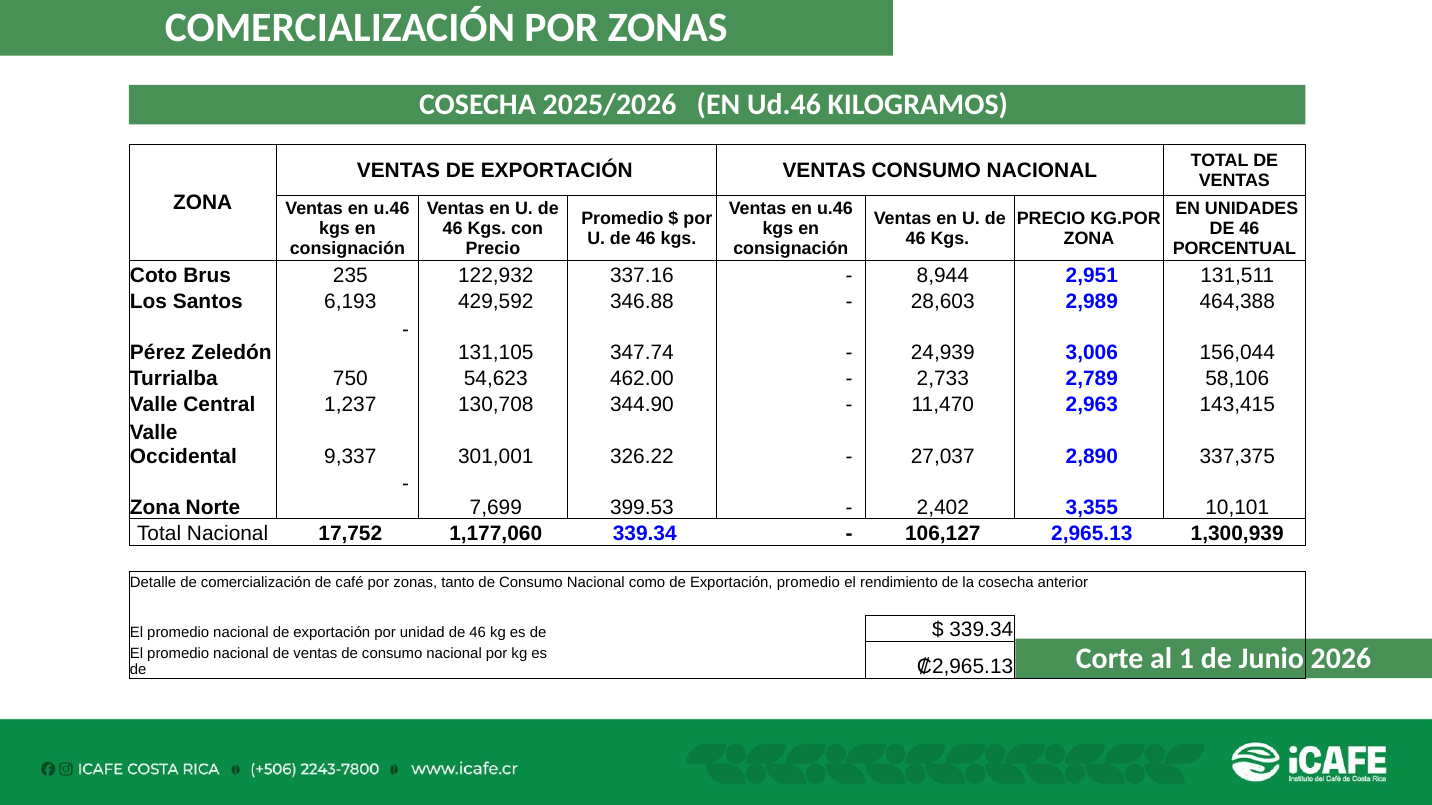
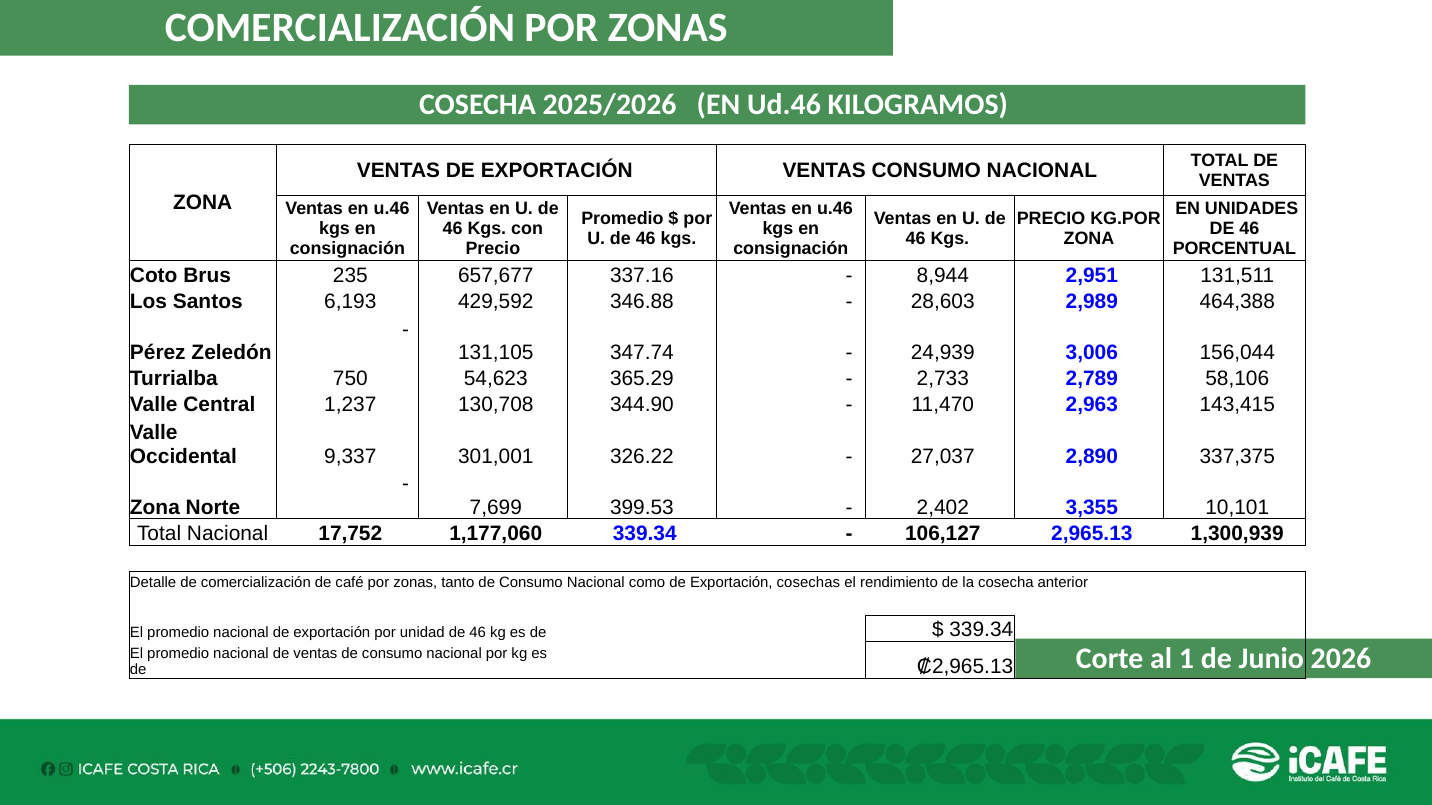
122,932: 122,932 -> 657,677 (496, 275)
462.00: 462.00 -> 365.29 (642, 379)
Exportación promedio: promedio -> cosechas (808, 583)
